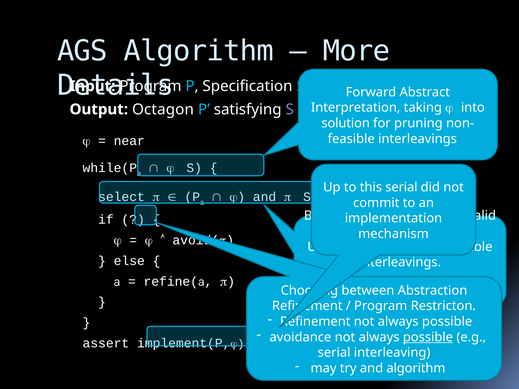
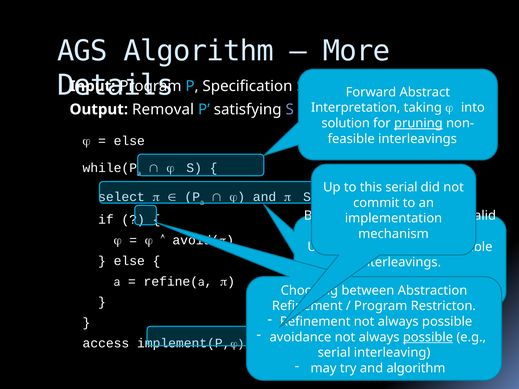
Octagon: Octagon -> Removal (163, 109)
pruning underline: none -> present (418, 123)
near: near -> else (129, 141)
assert: assert -> access (106, 343)
